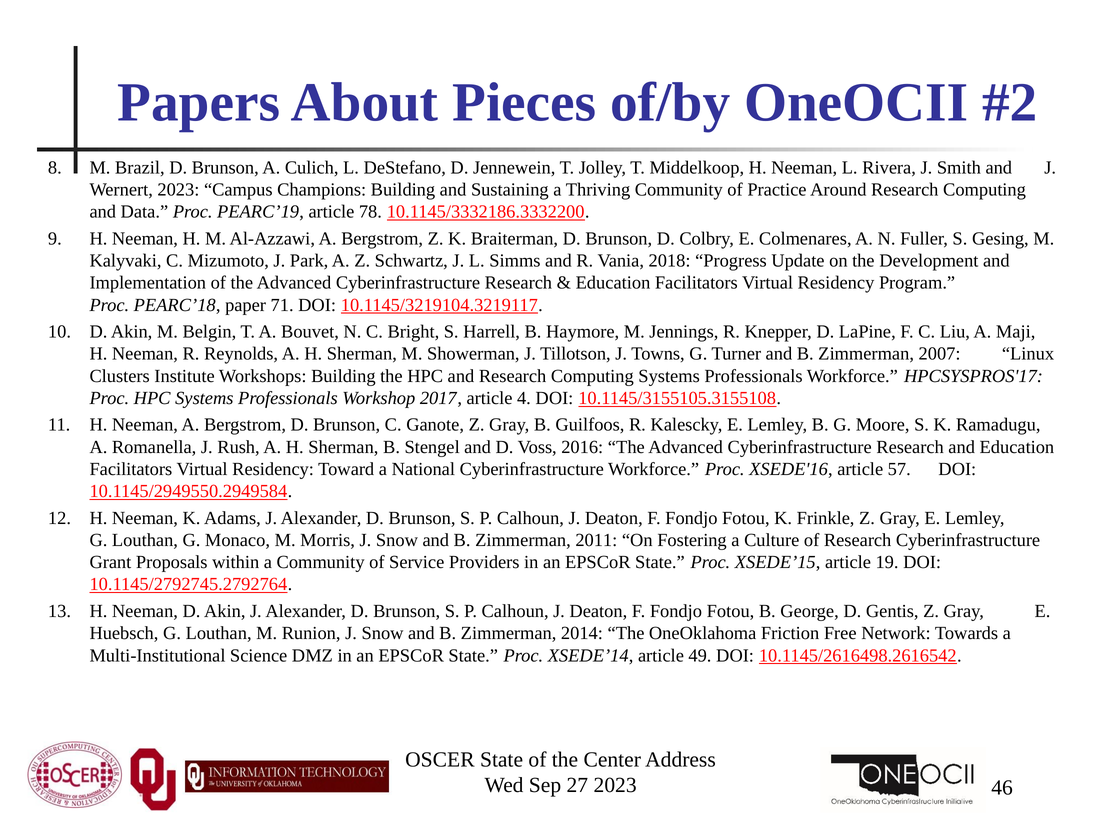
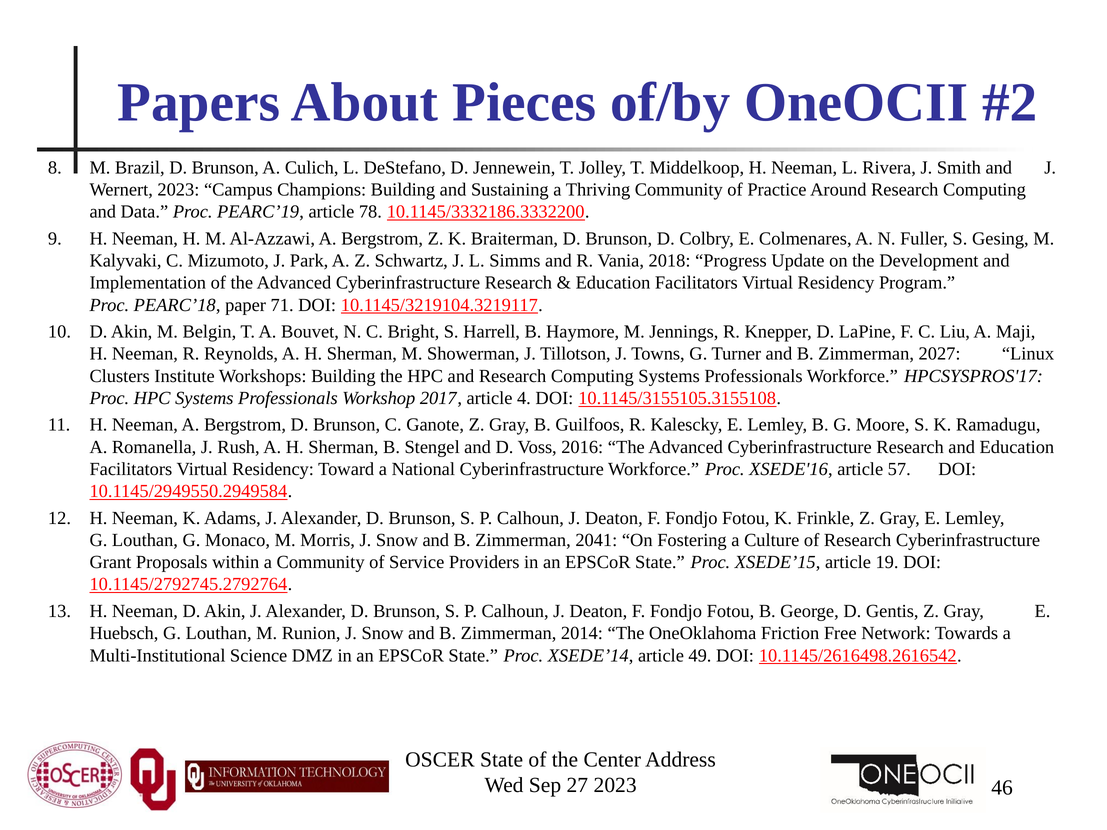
2007: 2007 -> 2027 (940, 354)
2011: 2011 -> 2041 (596, 540)
